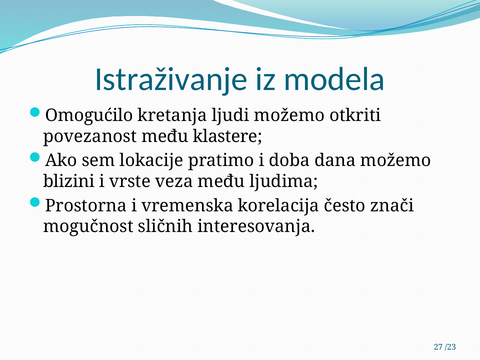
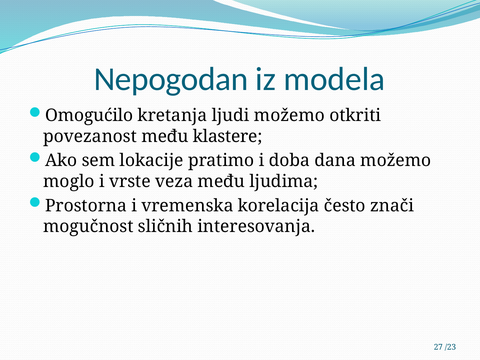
Istraživanje: Istraživanje -> Nepogodan (171, 79)
blizini: blizini -> moglo (69, 181)
